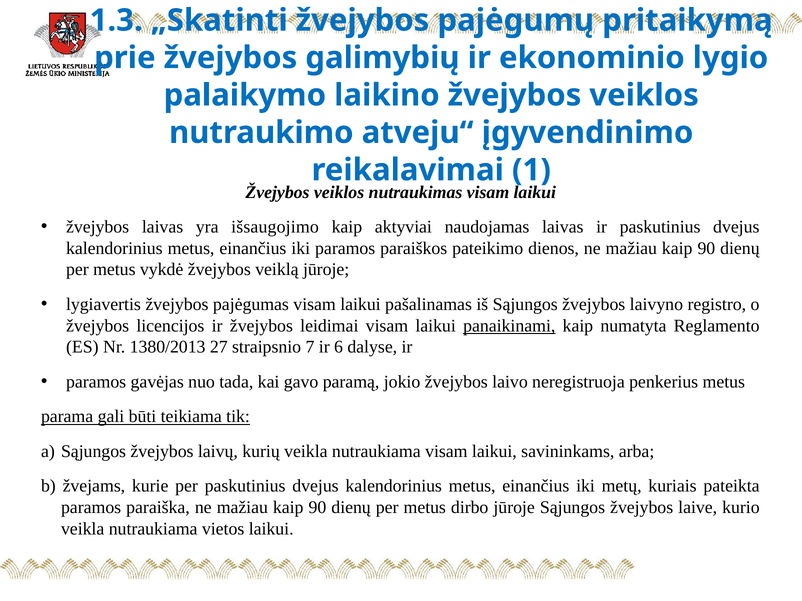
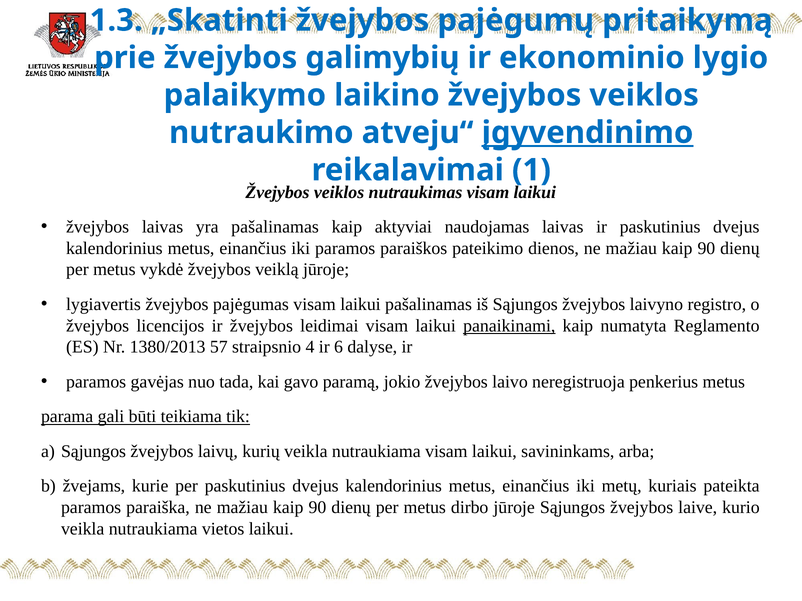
įgyvendinimo underline: none -> present (588, 133)
yra išsaugojimo: išsaugojimo -> pašalinamas (275, 227)
27: 27 -> 57 (219, 347)
7: 7 -> 4 (310, 347)
